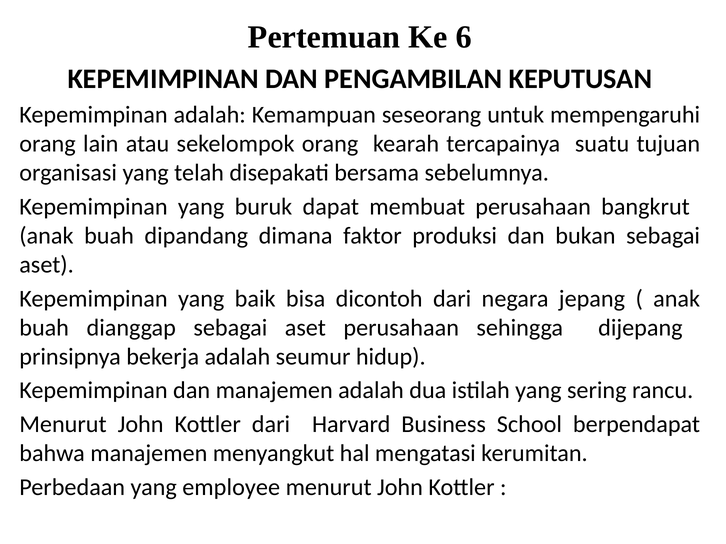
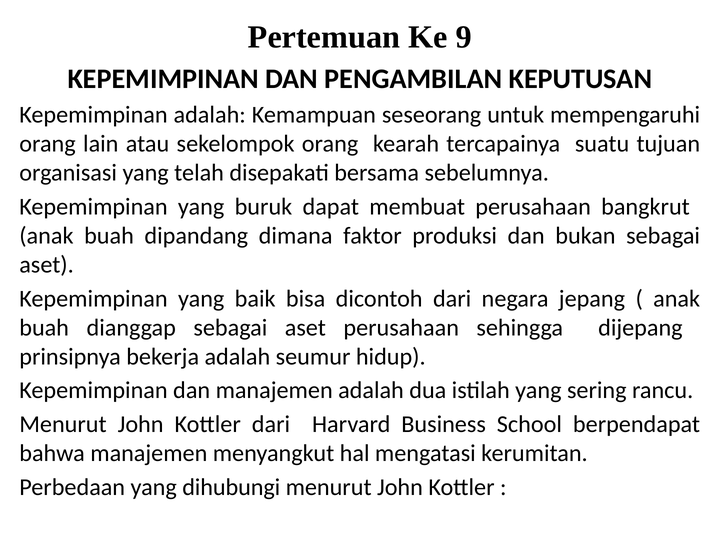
6: 6 -> 9 (464, 37)
employee: employee -> dihubungi (231, 488)
